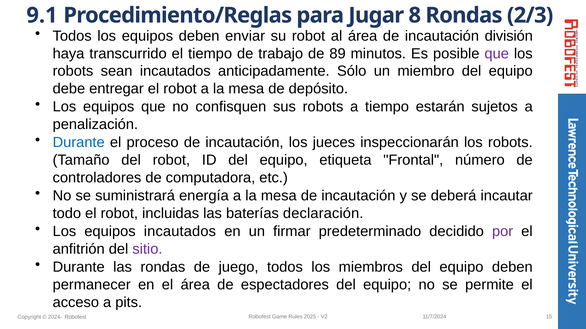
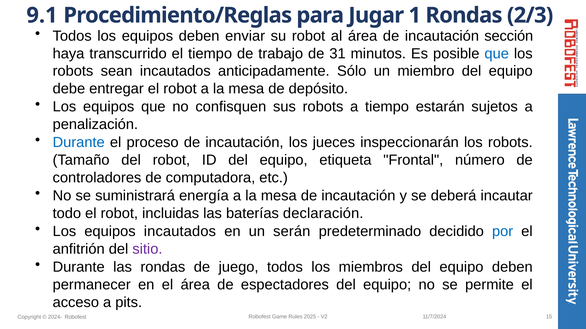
8: 8 -> 1 (415, 15)
división: división -> sección (509, 36)
89: 89 -> 31 (338, 54)
que colour: purple -> blue (497, 54)
firmar: firmar -> serán (292, 232)
por colour: purple -> blue (503, 232)
